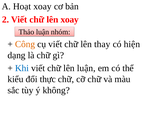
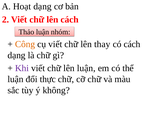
Hoạt xoay: xoay -> dạng (42, 6)
lên xoay: xoay -> cách (70, 20)
có hiện: hiện -> cách (132, 44)
Khi colour: blue -> purple (22, 68)
kiểu: kiểu -> luận (16, 79)
